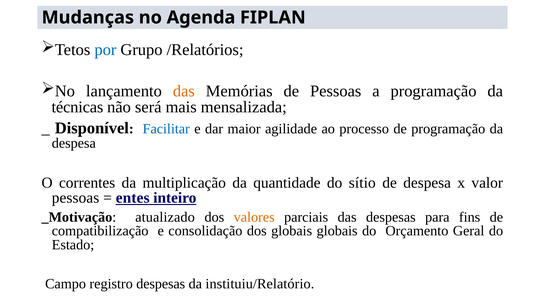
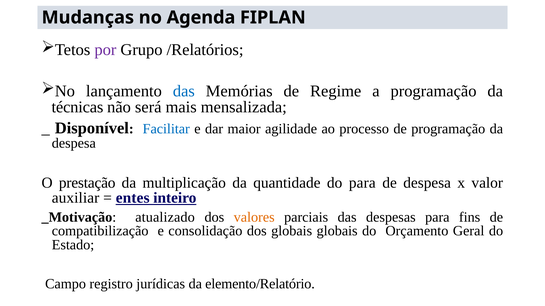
por colour: blue -> purple (105, 50)
das colour: orange -> blue (184, 91)
de Pessoas: Pessoas -> Regime (336, 91)
correntes: correntes -> prestação (87, 183)
do sítio: sítio -> para (362, 183)
pessoas: pessoas -> auxiliar (76, 198)
registro despesas: despesas -> jurídicas (161, 284)
instituiu/Relatório: instituiu/Relatório -> elemento/Relatório (260, 284)
